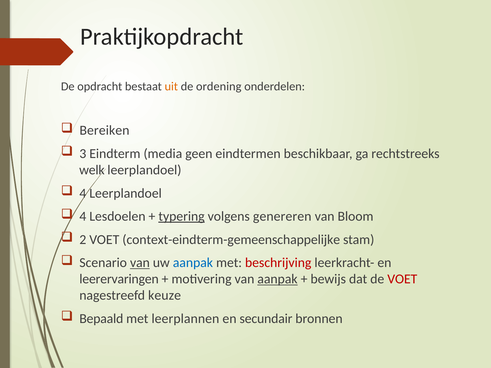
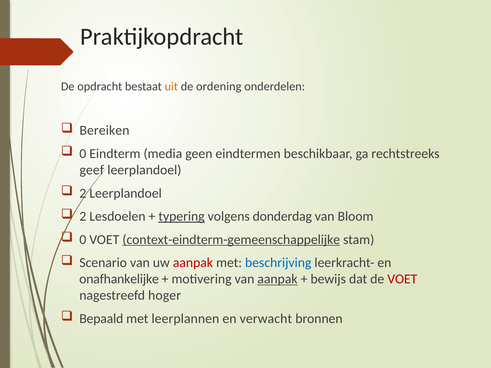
3: 3 -> 0 (83, 154)
welk: welk -> geef (92, 170)
4: 4 -> 2 (83, 193)
4: 4 -> 2 (83, 217)
genereren: genereren -> donderdag (282, 217)
2: 2 -> 0 (83, 240)
context-eindterm-gemeenschappelijke underline: none -> present (231, 240)
van underline: present -> none (140, 263)
aanpak colour: blue -> red (193, 263)
beschrijving colour: red -> blue (278, 263)
leerervaringen: leerervaringen -> onafhankelijke (119, 279)
keuze: keuze -> hoger (165, 296)
secundair: secundair -> verwacht (266, 319)
